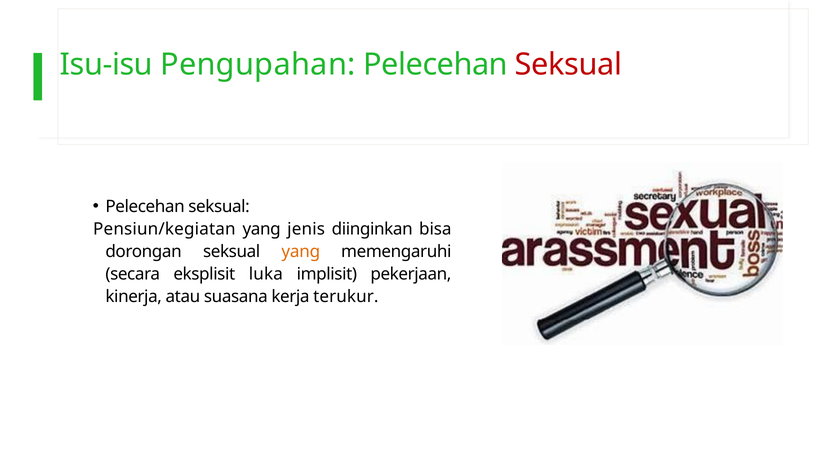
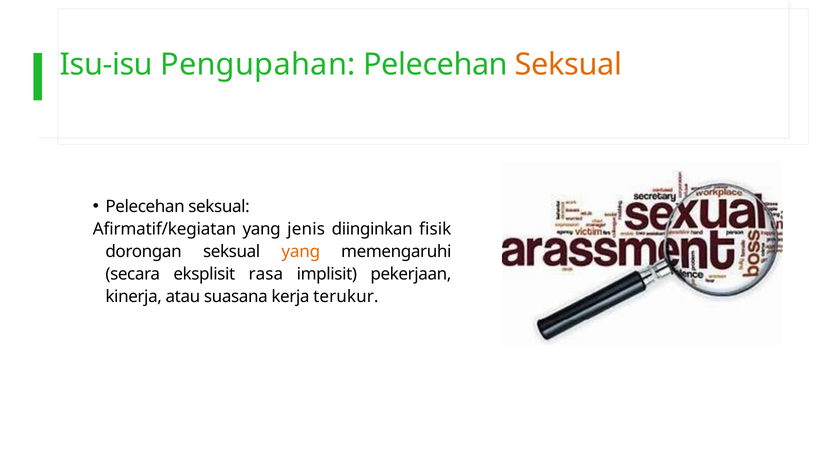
Seksual colour: red -> orange (568, 65)
Pensiun/kegiatan: Pensiun/kegiatan -> Afirmatif/kegiatan (165, 229)
bisa: bisa -> fisik (435, 229)
luka: luka -> rasa (266, 274)
